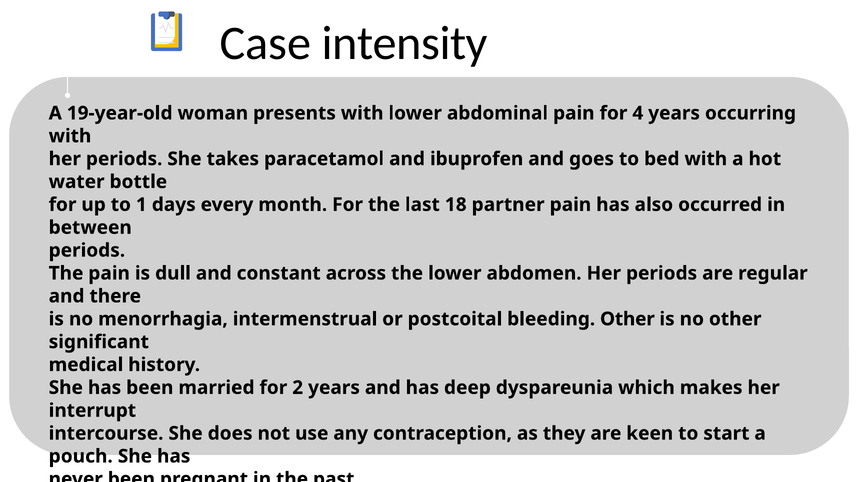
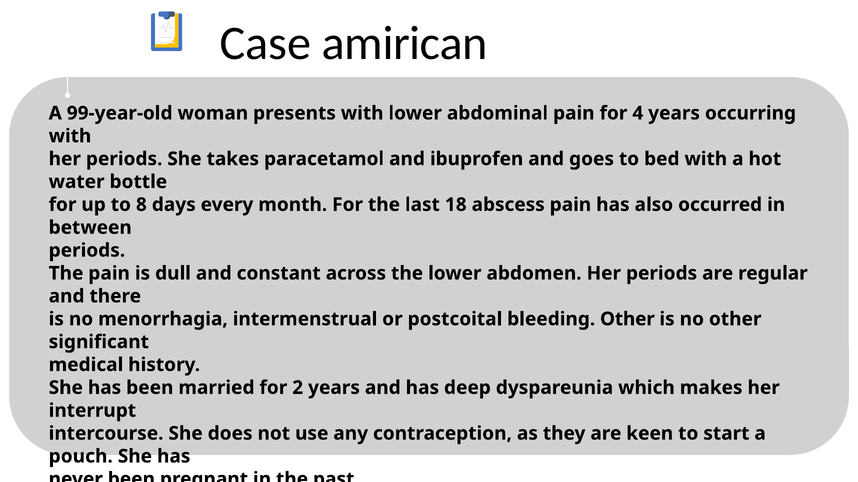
intensity: intensity -> amirican (405, 43)
19-year-old: 19-year-old -> 99-year-old (120, 113)
1: 1 -> 8 (141, 205)
partner: partner -> abscess (508, 205)
